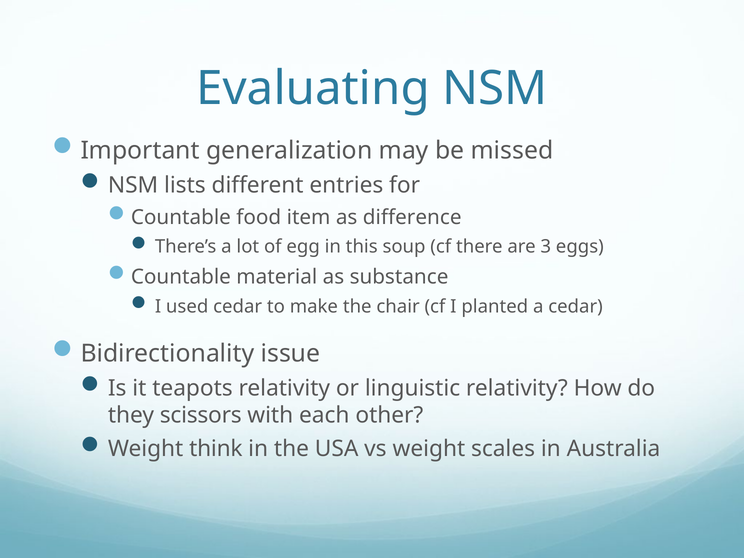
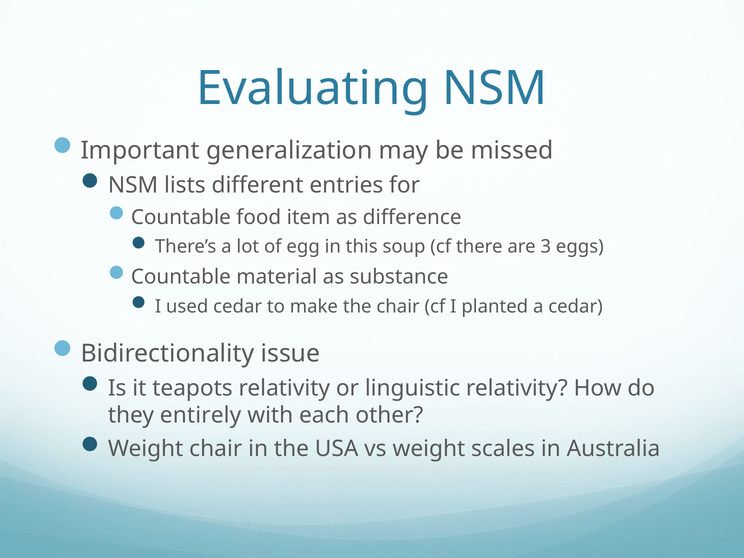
scissors: scissors -> entirely (201, 415)
Weight think: think -> chair (216, 449)
